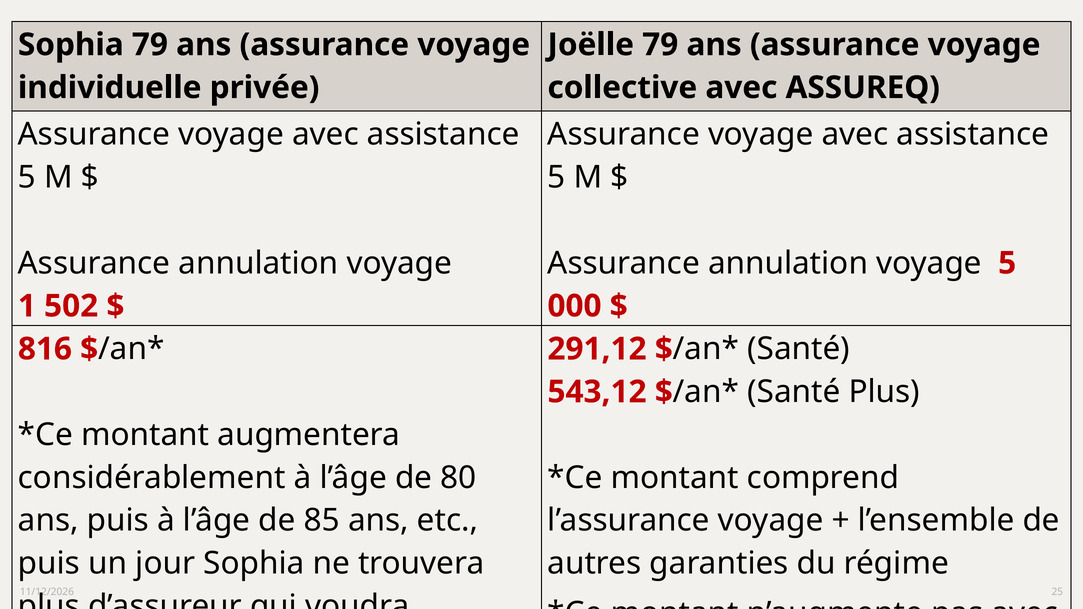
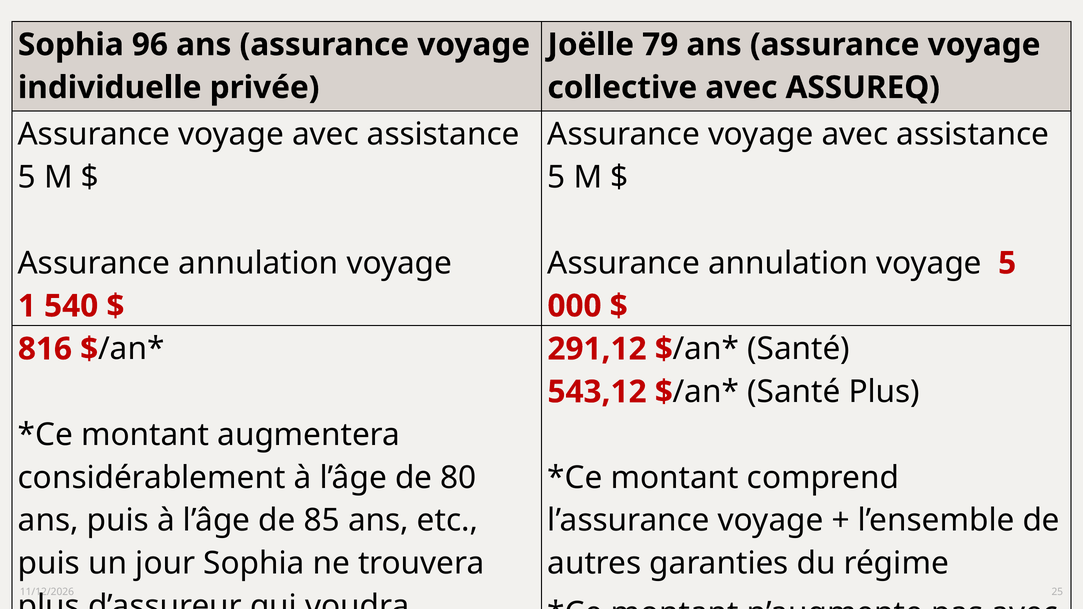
Sophia 79: 79 -> 96 (150, 45)
502: 502 -> 540 (71, 306)
